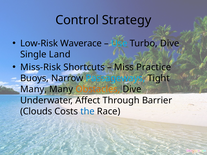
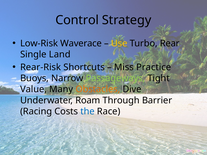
Use colour: light blue -> yellow (119, 43)
Turbo Dive: Dive -> Rear (170, 43)
Miss-Risk: Miss-Risk -> Rear-Risk (41, 67)
Passageways colour: light blue -> light green (115, 78)
Many: Many -> Value (34, 89)
Affect: Affect -> Roam (88, 100)
Clouds: Clouds -> Racing (36, 112)
